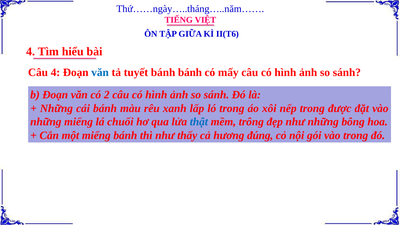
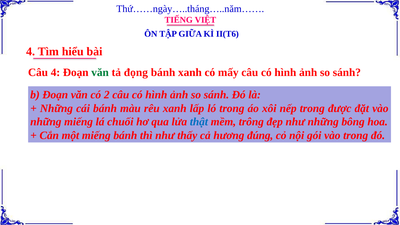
văn colour: blue -> green (100, 72)
tuyết: tuyết -> đọng (136, 72)
bánh bánh: bánh -> xanh (190, 72)
